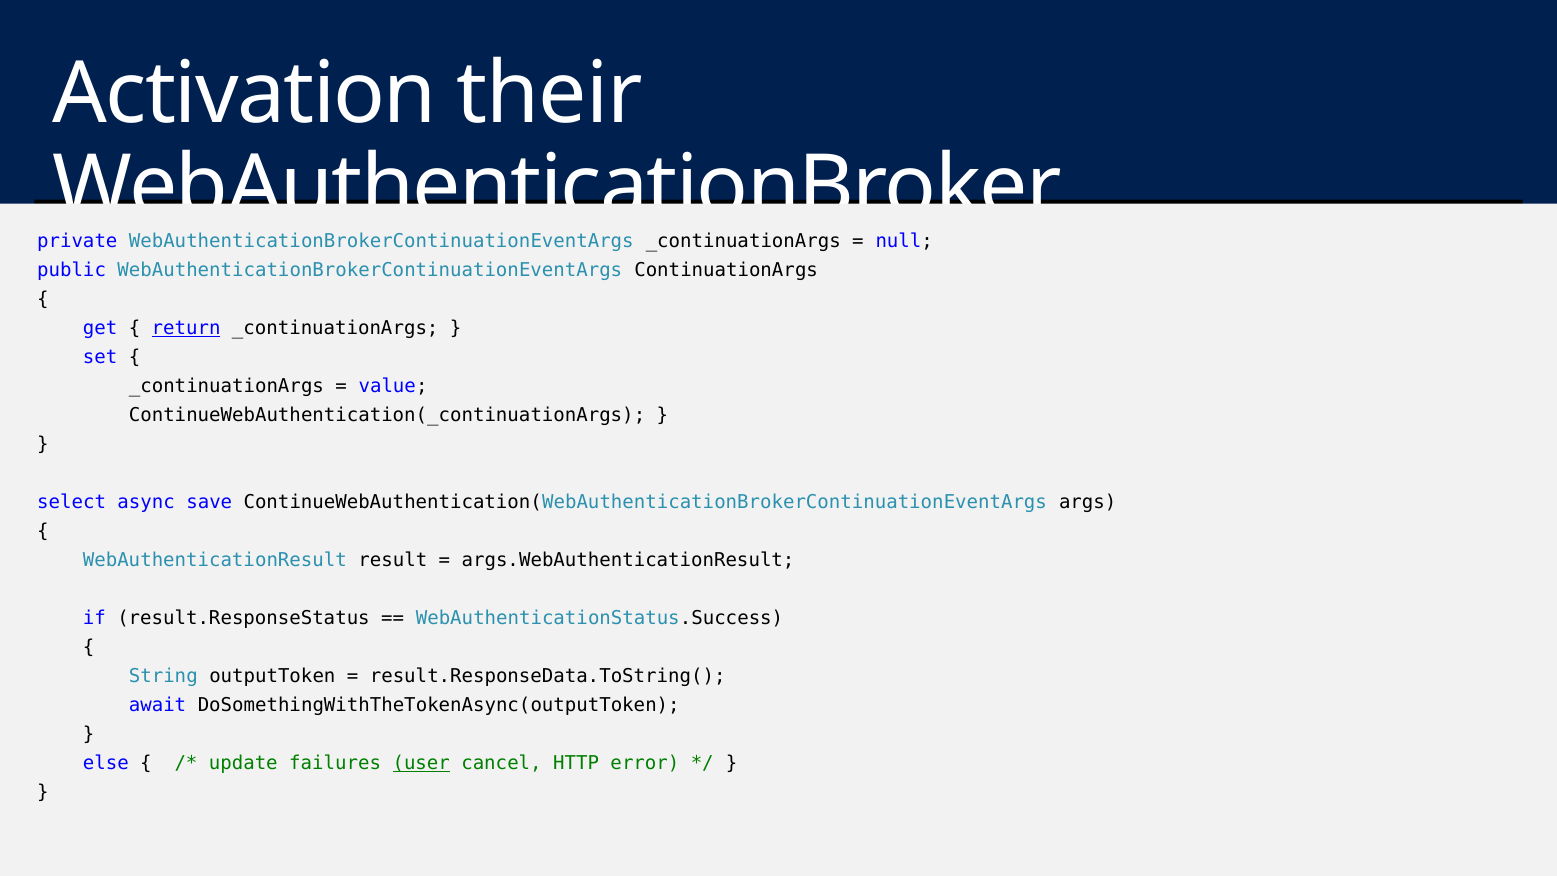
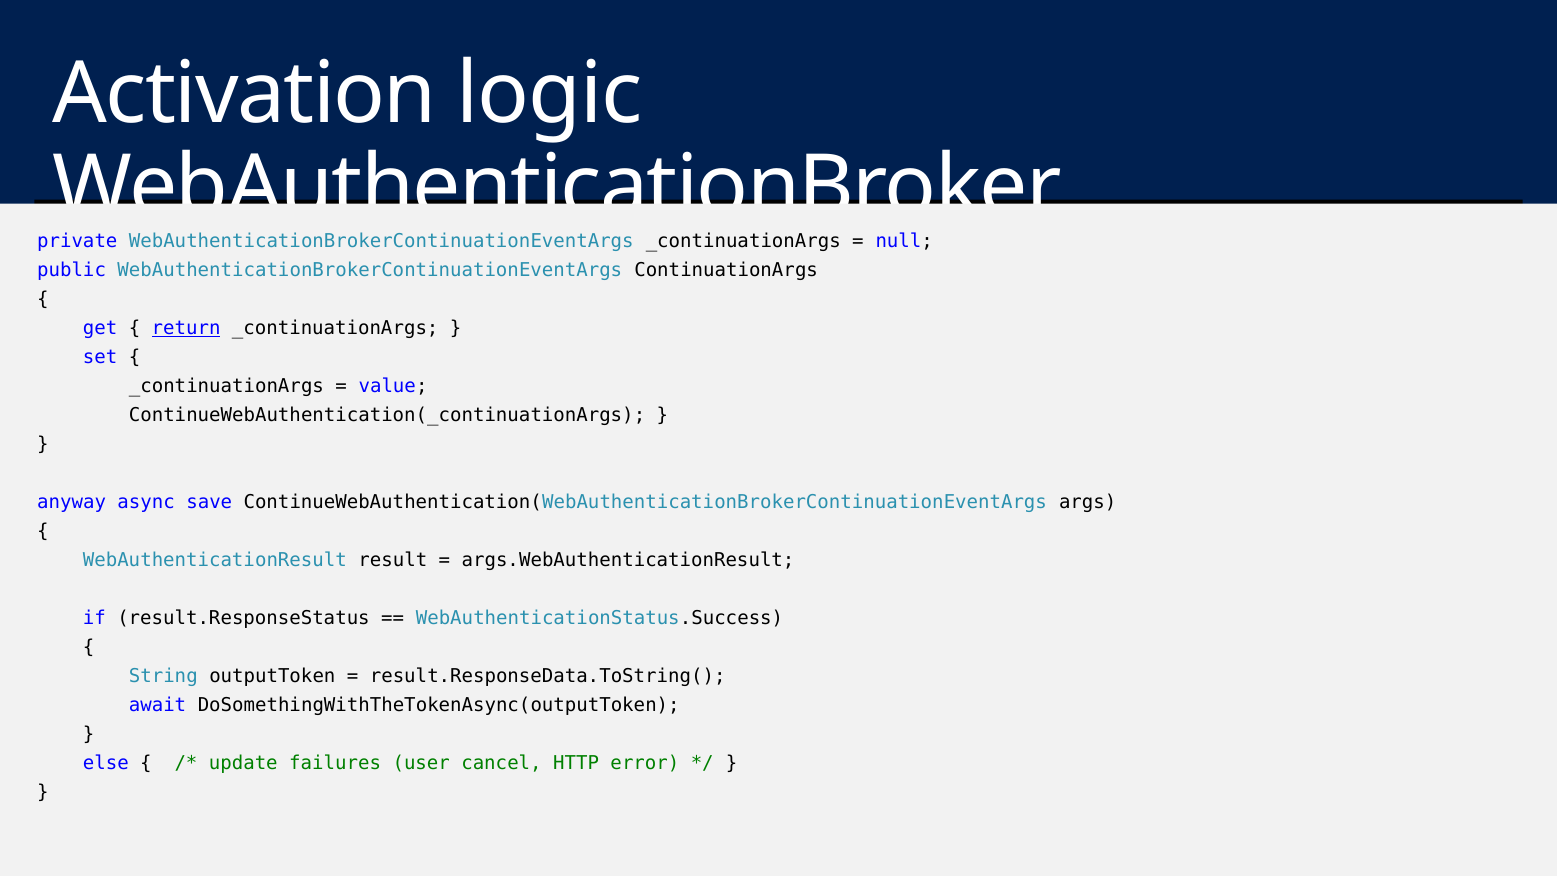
their: their -> logic (550, 94)
select: select -> anyway (72, 502)
user underline: present -> none (421, 763)
